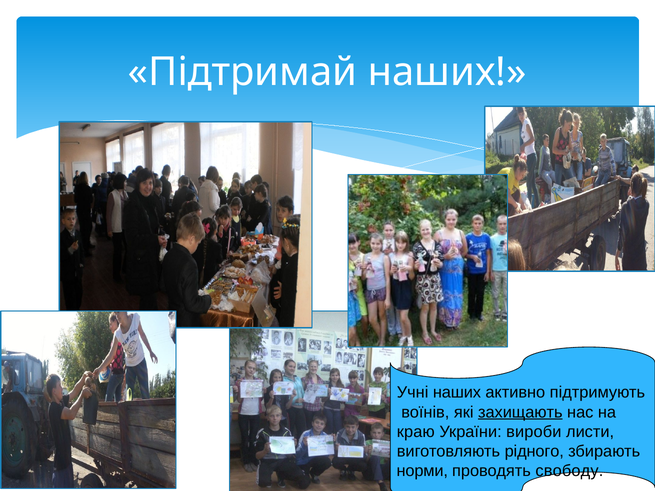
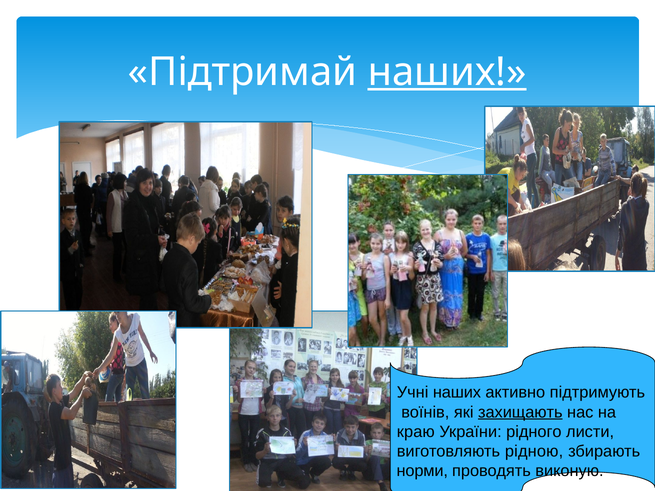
наших underline: none -> present (447, 72)
вироби: вироби -> рідного (534, 432)
рідного: рідного -> рідною (534, 452)
свободу: свободу -> виконую (569, 471)
